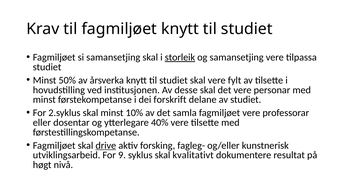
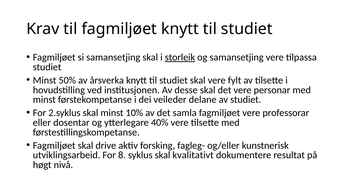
forskrift: forskrift -> veileder (170, 100)
drive underline: present -> none (106, 146)
9: 9 -> 8 (122, 156)
